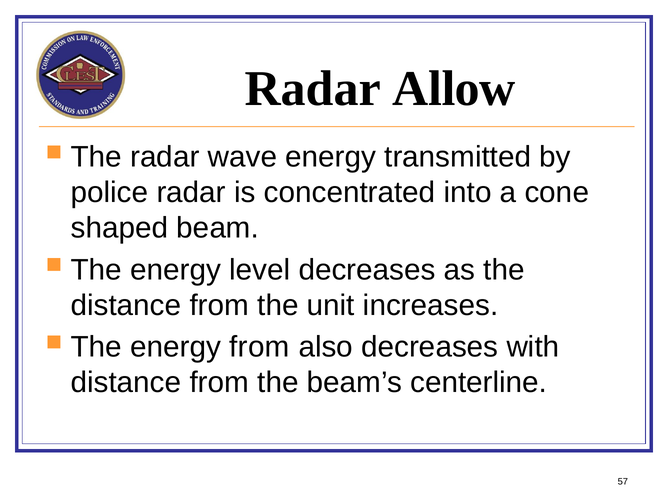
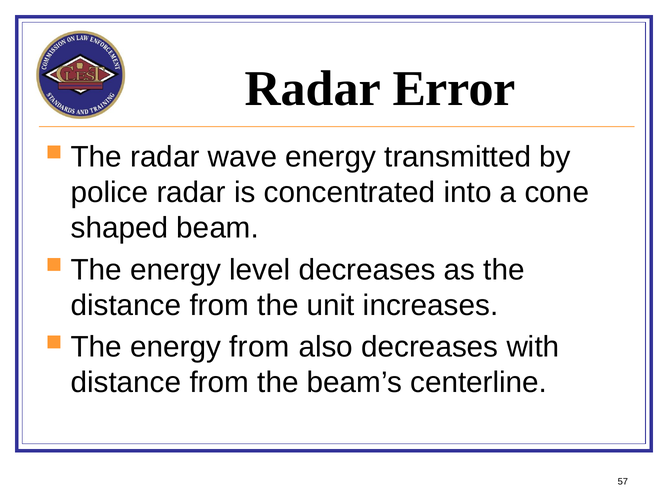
Allow: Allow -> Error (454, 89)
